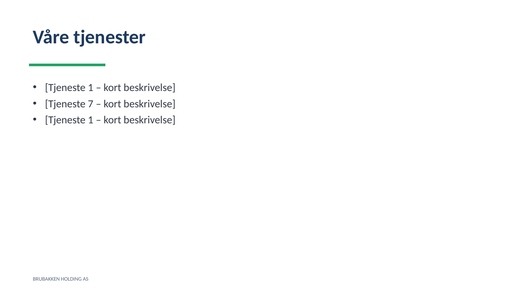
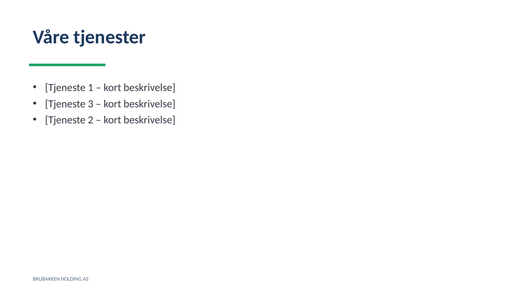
7: 7 -> 3 (91, 104)
1: 1 -> 2 (91, 120)
